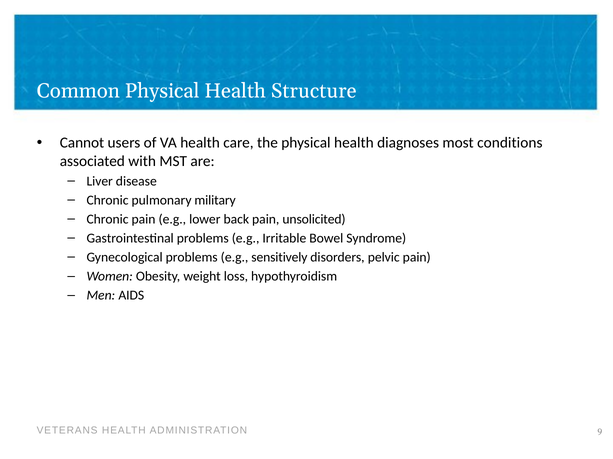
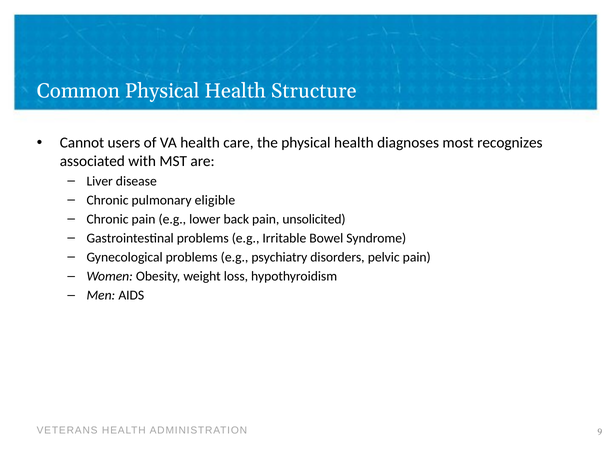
conditions: conditions -> recognizes (510, 143)
military: military -> eligible (215, 201)
sensitively: sensitively -> psychiatry (279, 258)
